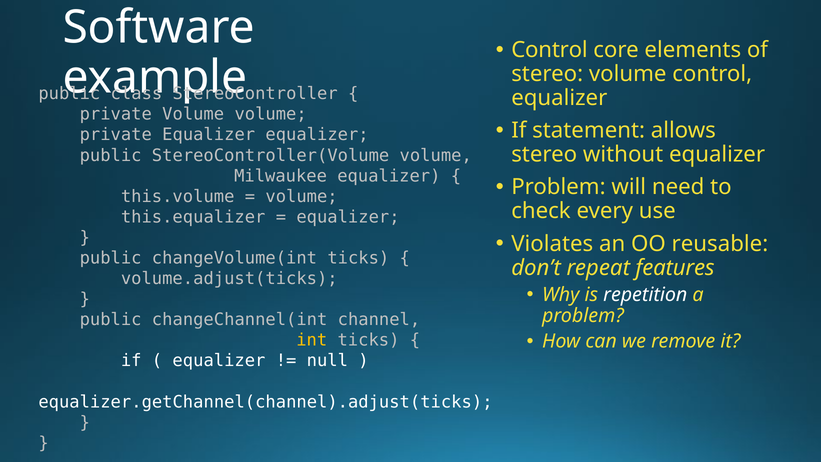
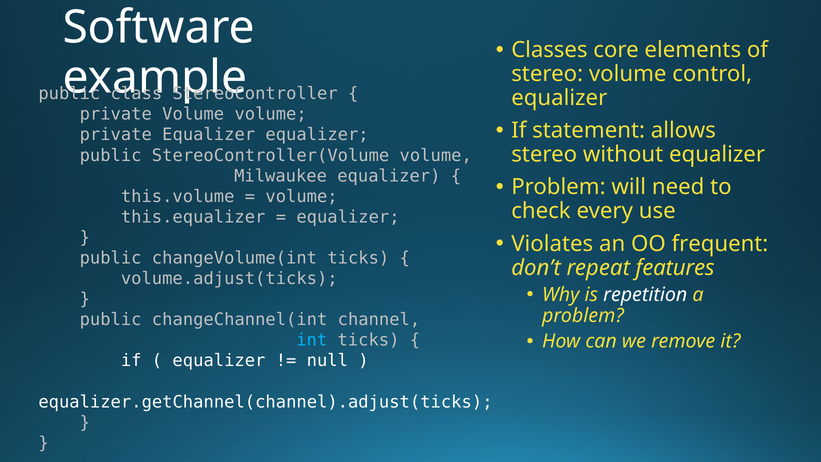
Control: Control -> Classes (549, 50)
reusable: reusable -> frequent (720, 244)
int colour: yellow -> light blue (312, 340)
